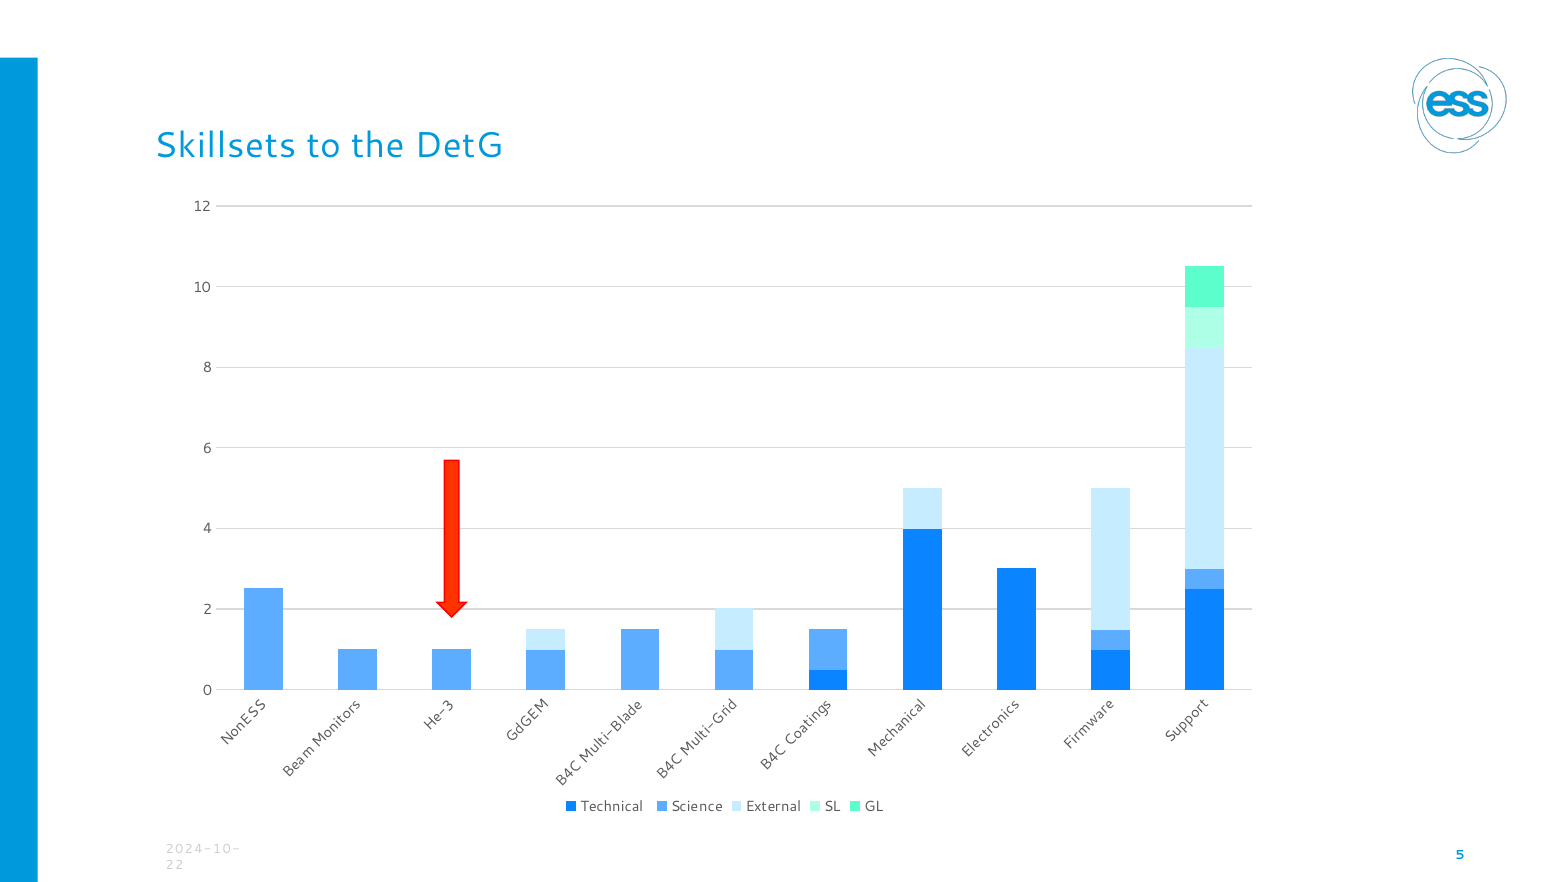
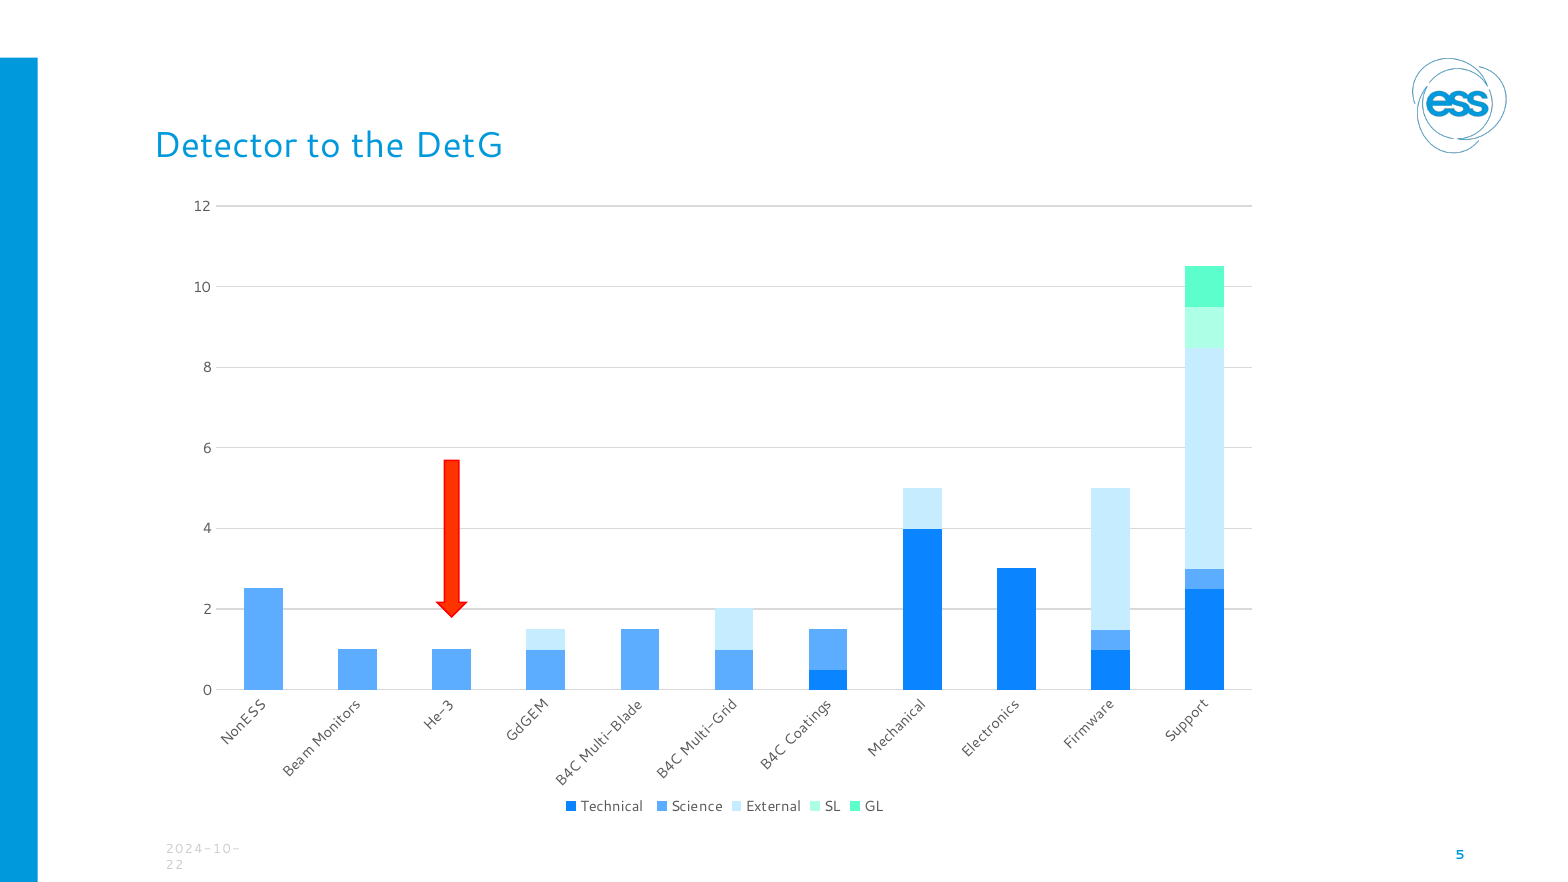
Skillsets: Skillsets -> Detector (225, 146)
